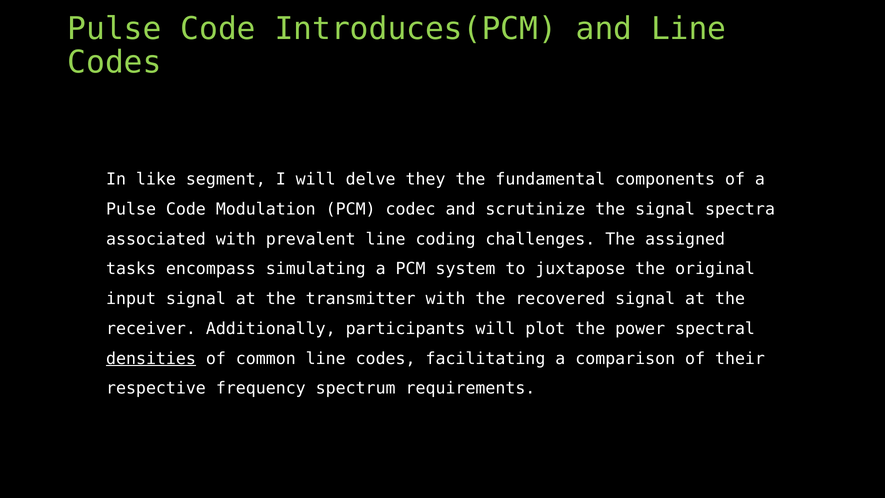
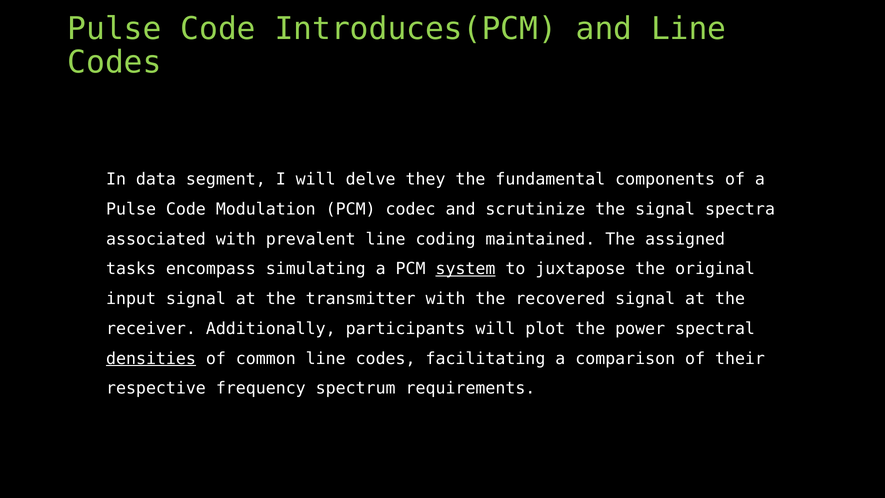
like: like -> data (156, 179)
challenges: challenges -> maintained (540, 239)
system underline: none -> present (465, 269)
